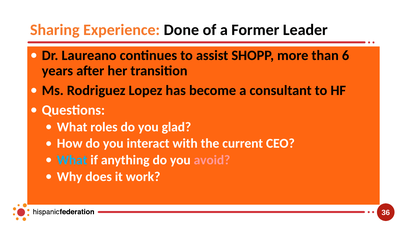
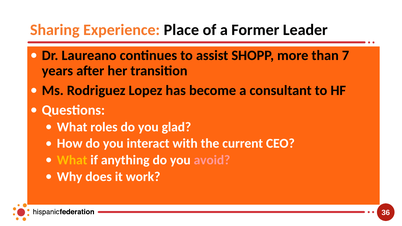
Done: Done -> Place (181, 30)
6: 6 -> 7 (346, 56)
What colour: light blue -> yellow (72, 160)
